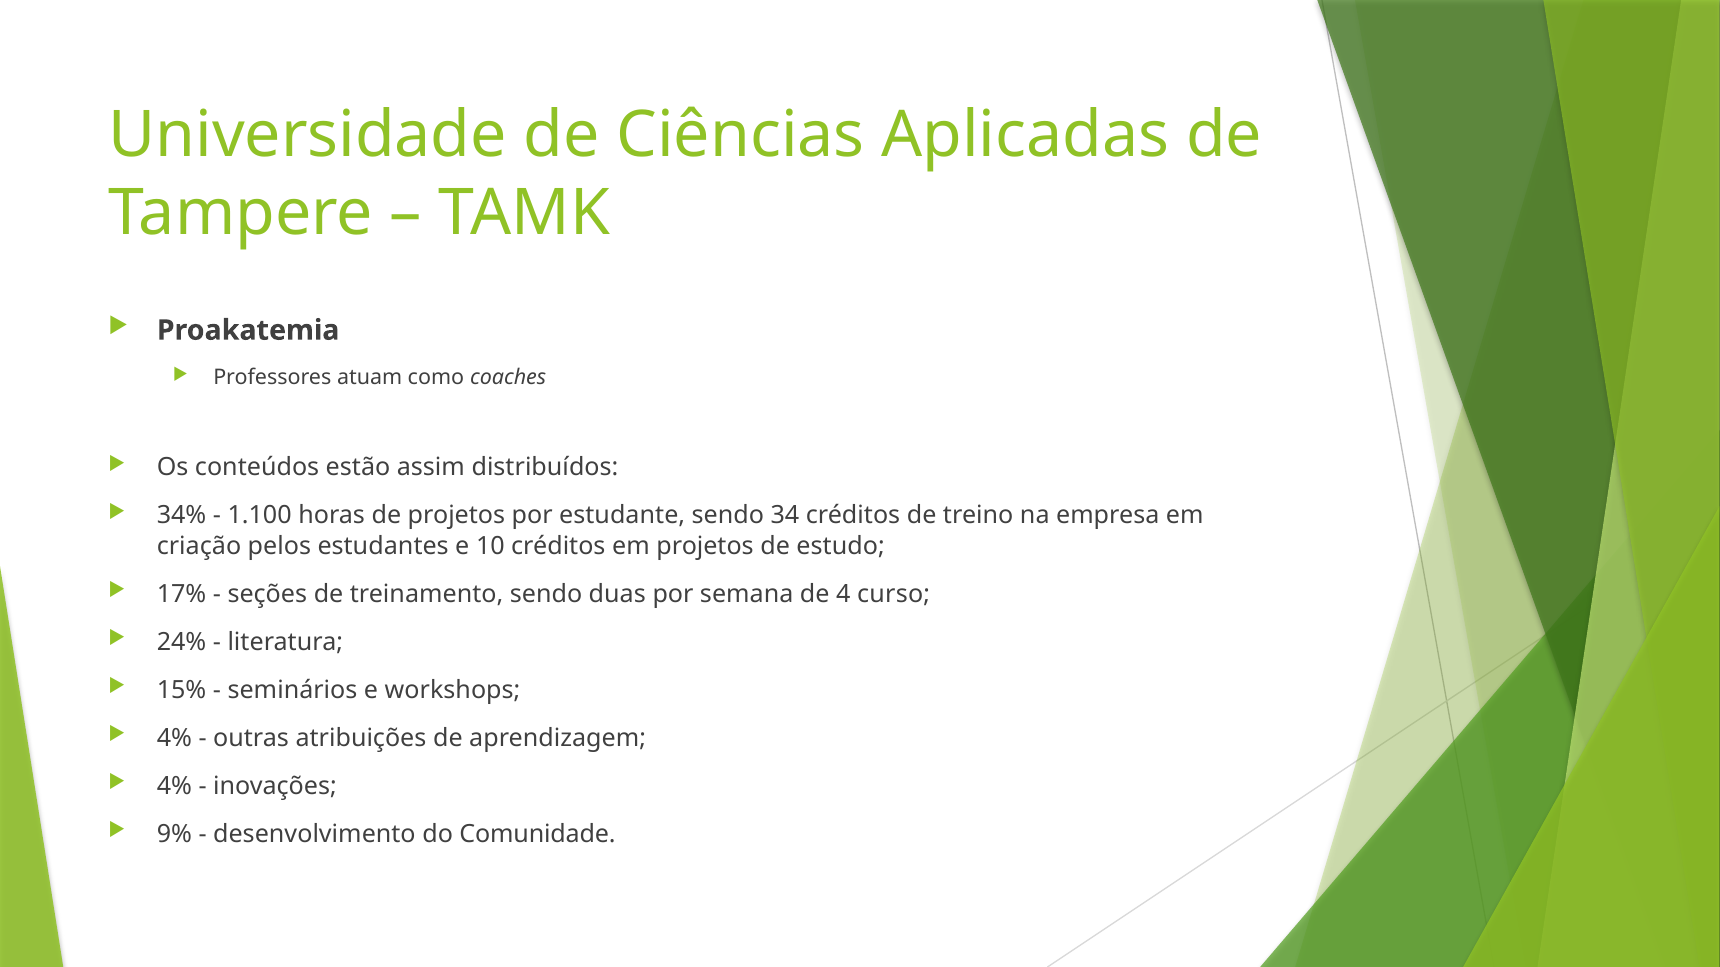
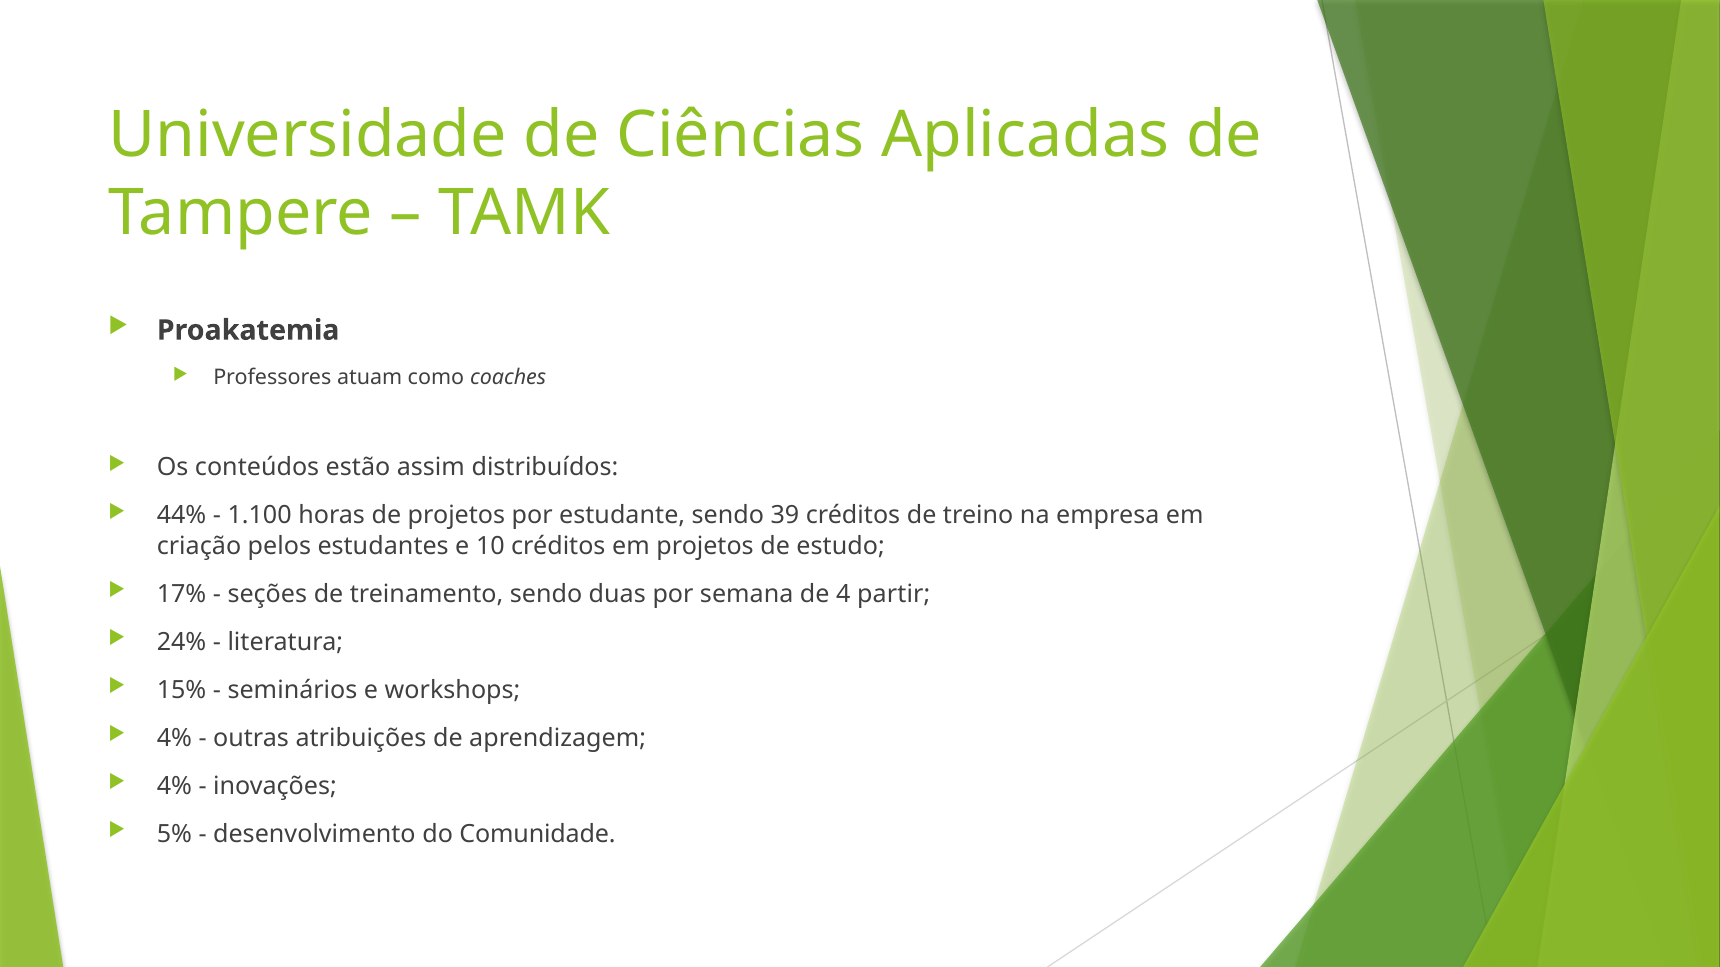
34%: 34% -> 44% (182, 516)
34: 34 -> 39 (785, 516)
curso: curso -> partir (894, 594)
9%: 9% -> 5% (174, 834)
